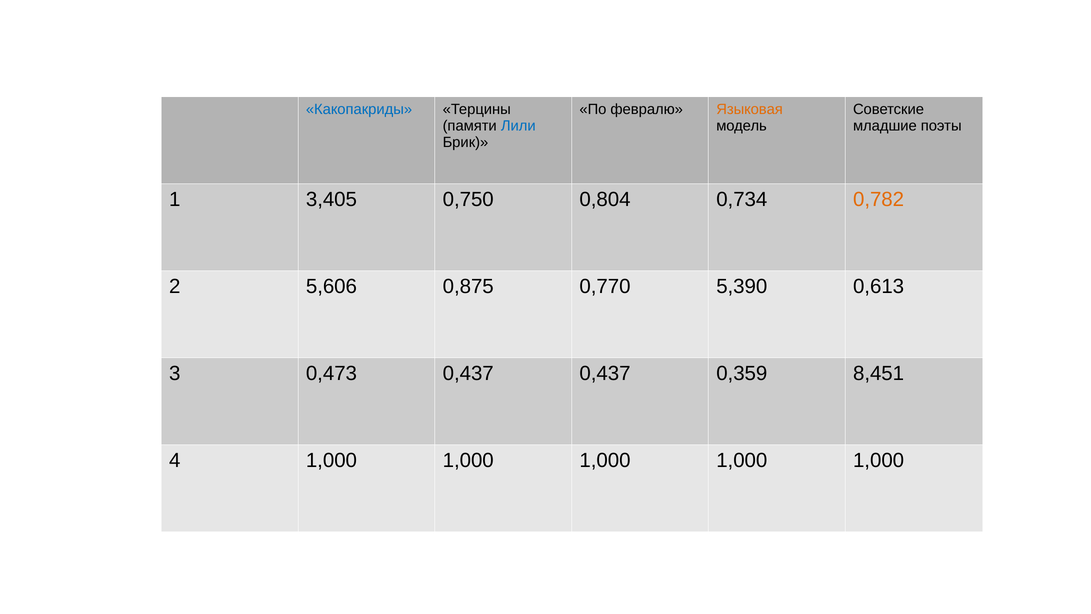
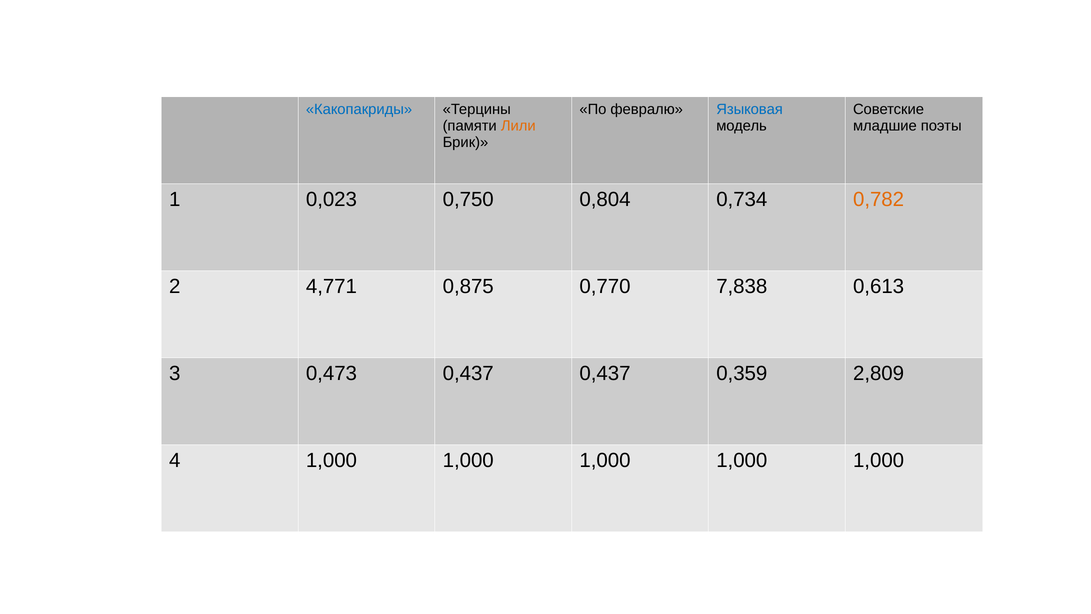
Языковая colour: orange -> blue (750, 109)
Лили colour: blue -> orange (518, 126)
3,405: 3,405 -> 0,023 (331, 199)
5,606: 5,606 -> 4,771 (331, 286)
5,390: 5,390 -> 7,838 (742, 286)
8,451: 8,451 -> 2,809 (879, 373)
